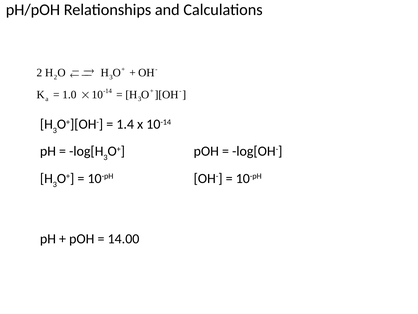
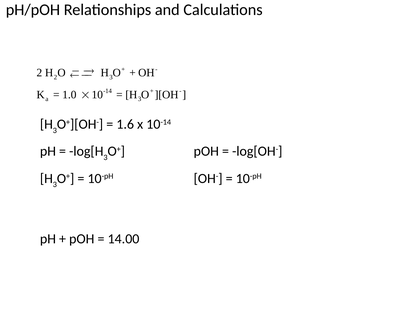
1.4: 1.4 -> 1.6 (125, 124)
